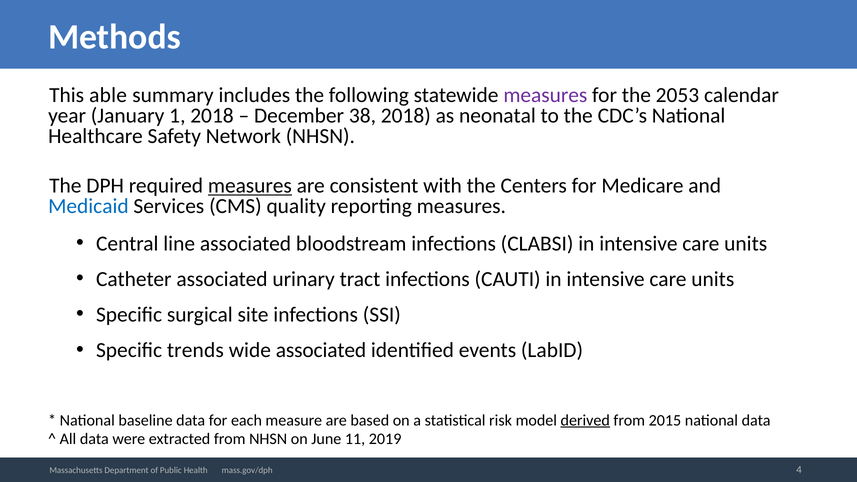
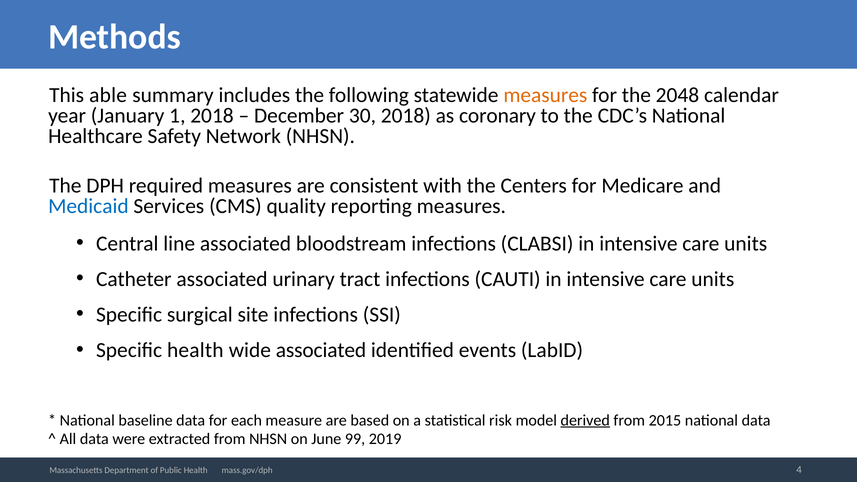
measures colour: purple -> orange (545, 95)
2053: 2053 -> 2048 (677, 95)
38: 38 -> 30 (362, 116)
neonatal: neonatal -> coronary (498, 116)
measures underline: present -> none (250, 186)
Specific trends: trends -> health (195, 350)
11: 11 -> 99 (355, 439)
